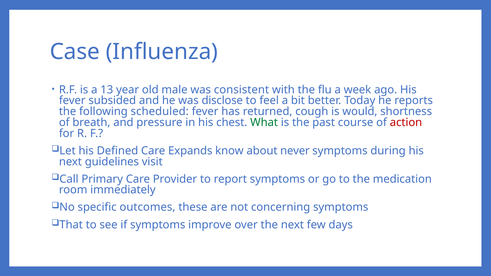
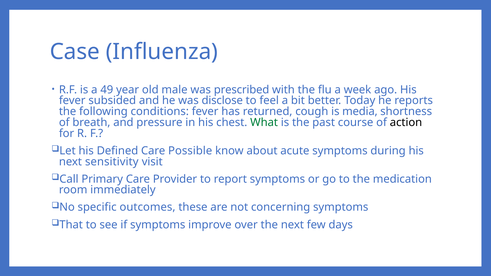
13: 13 -> 49 (107, 90)
consistent: consistent -> prescribed (242, 90)
scheduled: scheduled -> conditions (160, 112)
would: would -> media (360, 112)
action colour: red -> black (406, 123)
Expands: Expands -> Possible (190, 151)
never: never -> acute (295, 151)
guidelines: guidelines -> sensitivity (112, 162)
